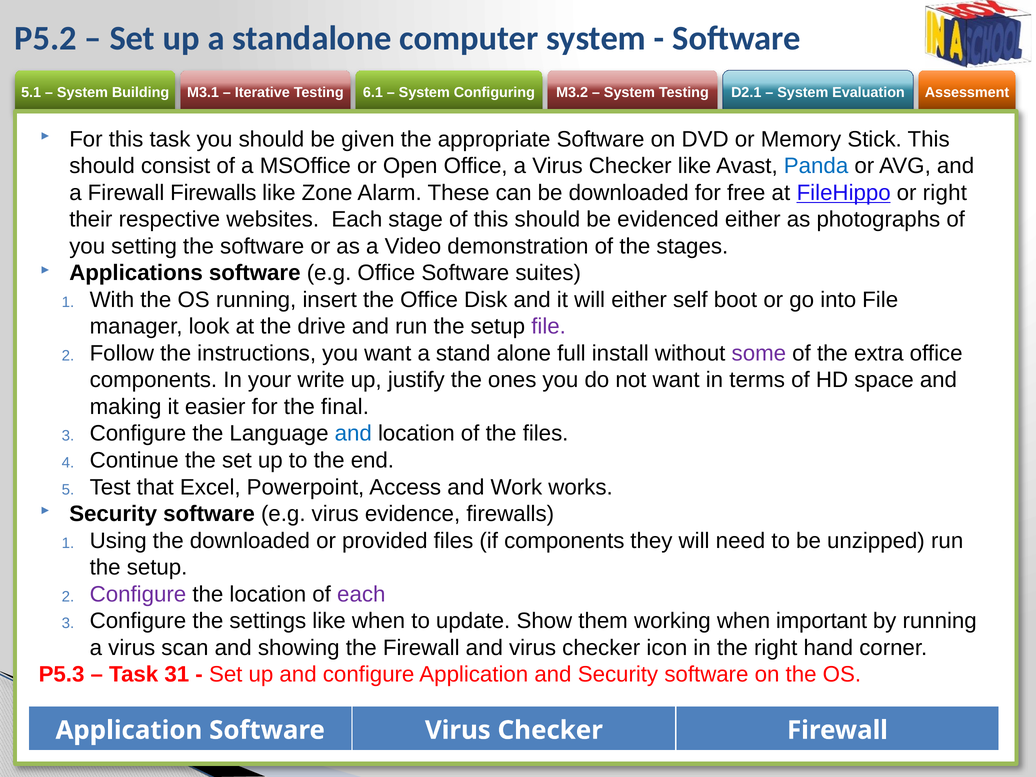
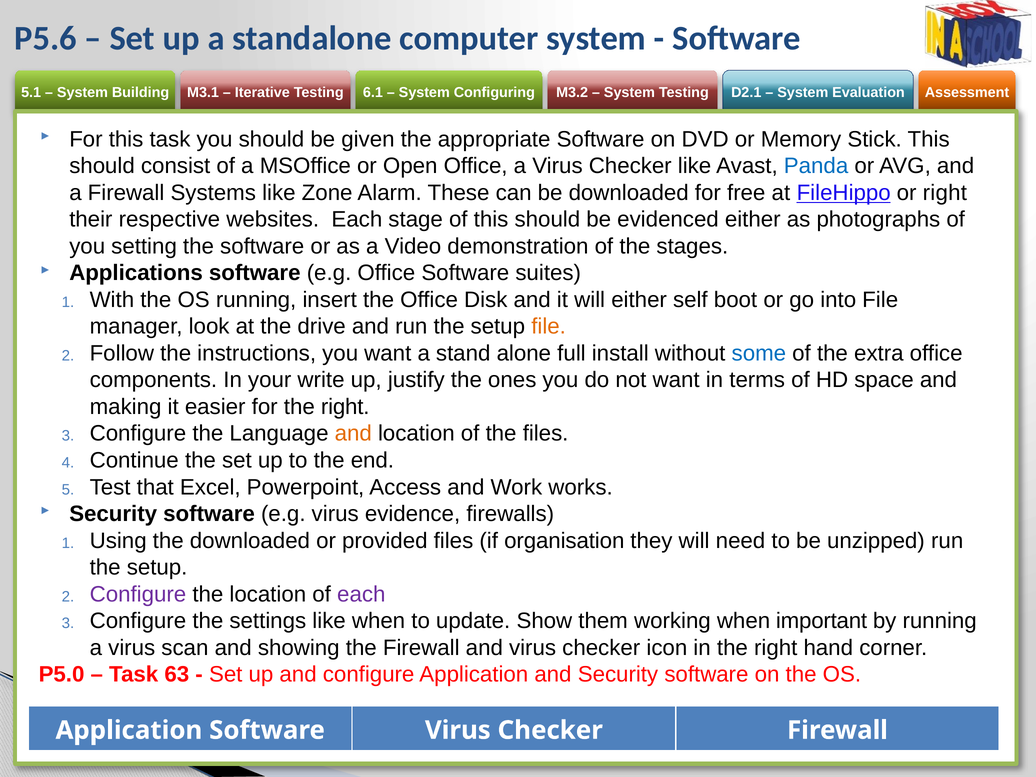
P5.2: P5.2 -> P5.6 (45, 39)
Firewall Firewalls: Firewalls -> Systems (213, 193)
file colour: purple -> orange (549, 327)
some colour: purple -> blue (759, 353)
for the final: final -> right (345, 407)
and colour: blue -> orange (353, 434)
if components: components -> organisation (564, 541)
P5.3: P5.3 -> P5.0 (62, 674)
31: 31 -> 63 (177, 674)
